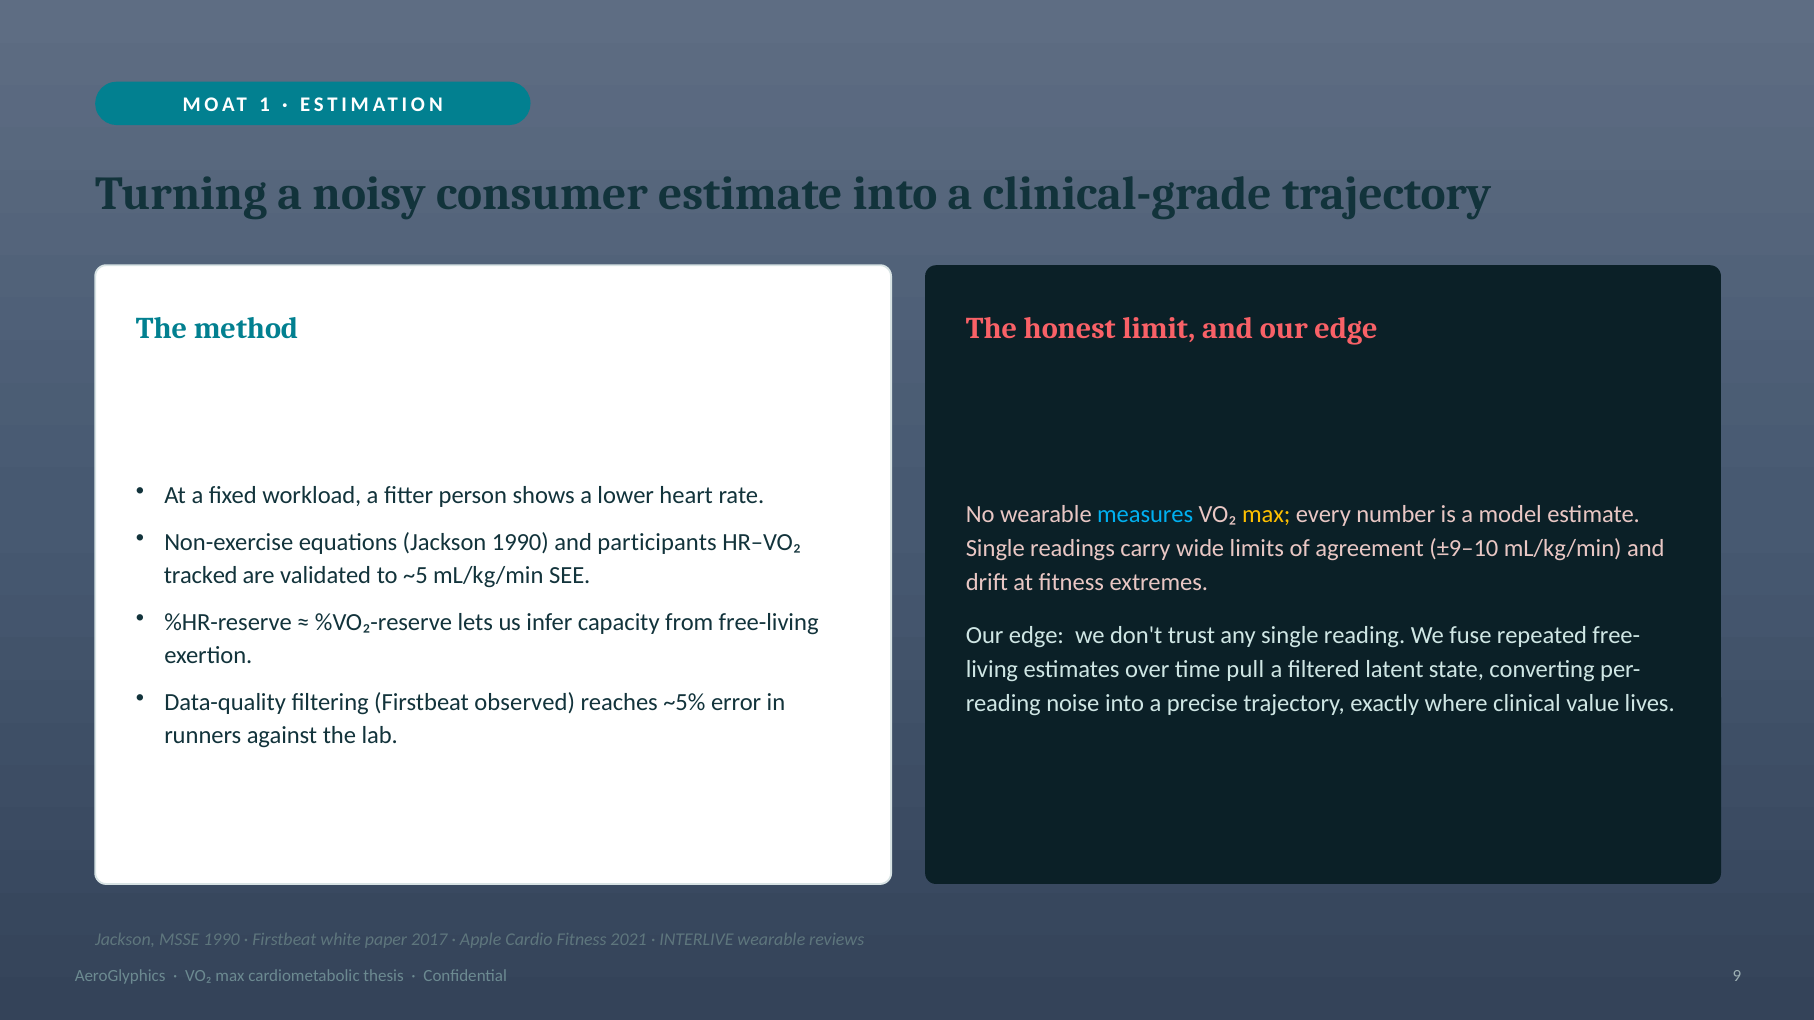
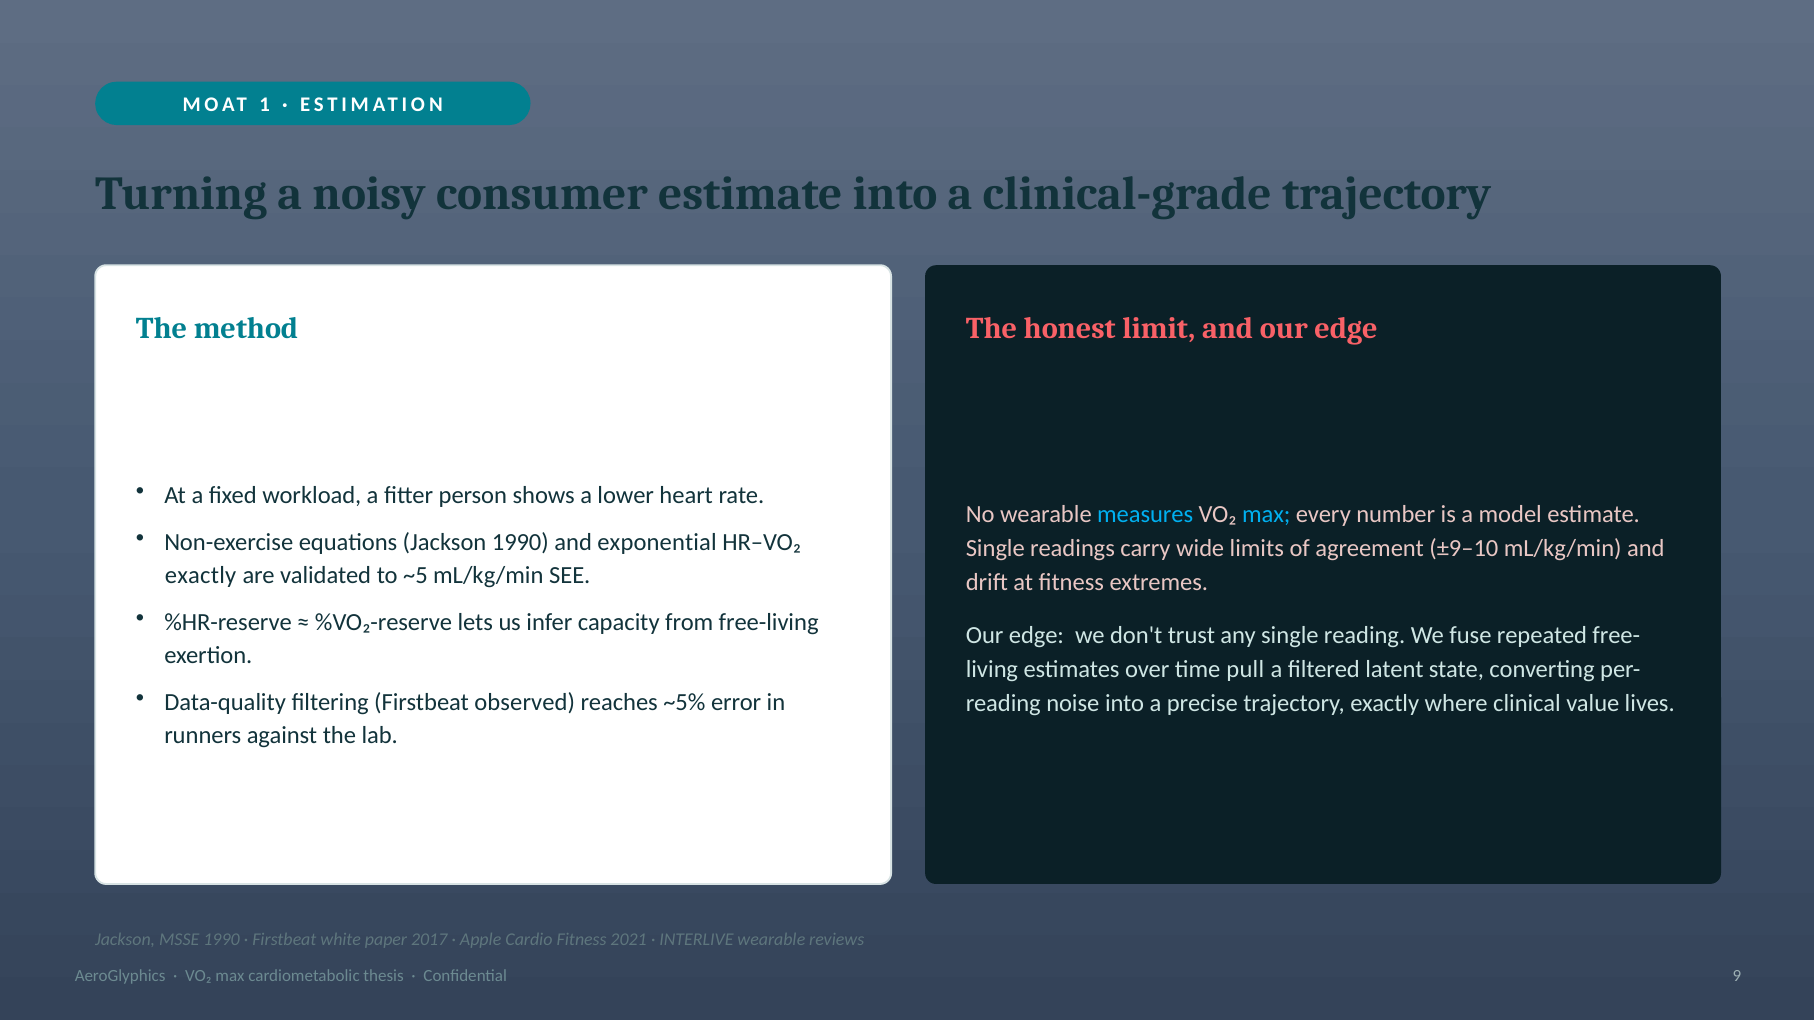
max colour: yellow -> light blue (1266, 515)
participants: participants -> exponential (657, 543)
tracked: tracked -> exactly (201, 575)
